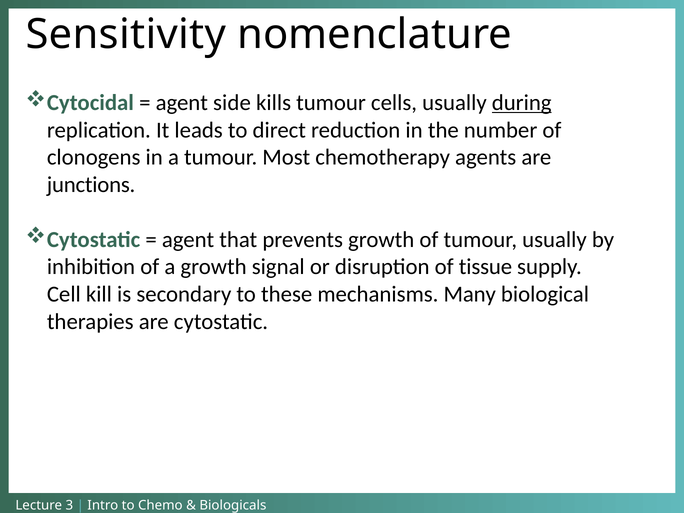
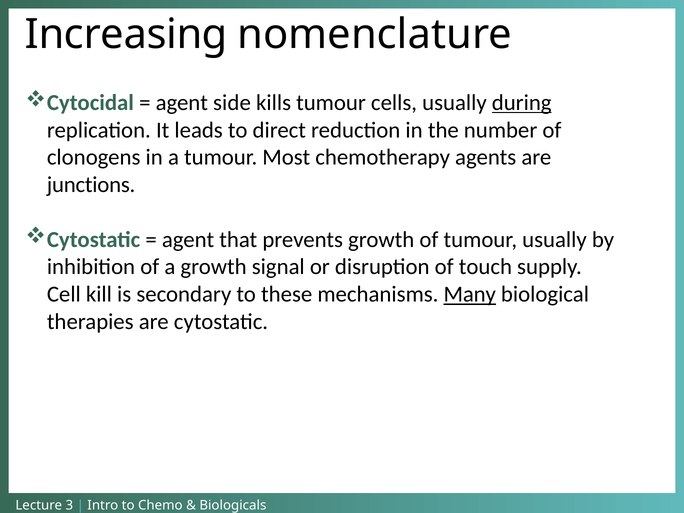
Sensitivity: Sensitivity -> Increasing (126, 35)
tissue: tissue -> touch (485, 267)
Many underline: none -> present (470, 294)
